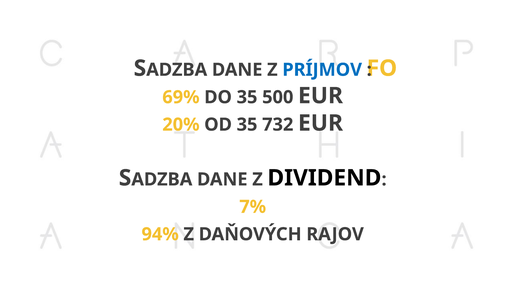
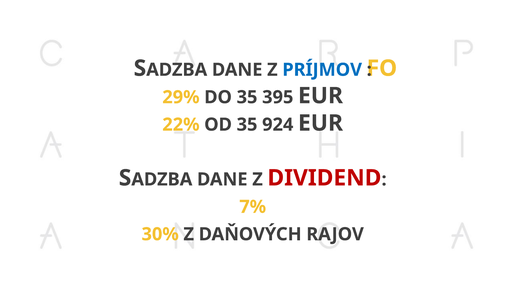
69%: 69% -> 29% (181, 97)
500: 500 -> 395 (278, 97)
20%: 20% -> 22% (181, 124)
732: 732 -> 924 (278, 124)
DIVIDEND colour: black -> red (324, 178)
94%: 94% -> 30% (160, 234)
